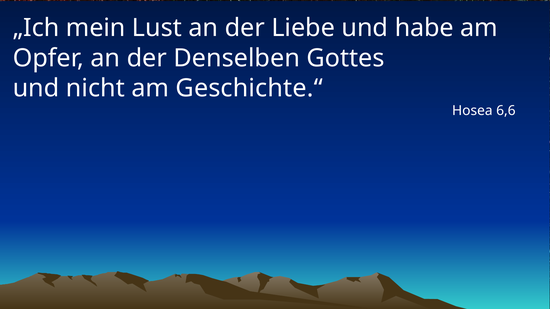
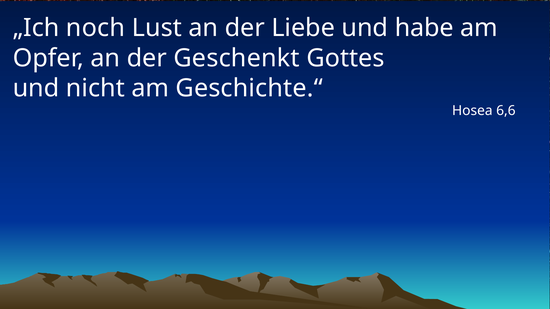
mein: mein -> noch (96, 28)
Denselben: Denselben -> Geschenkt (237, 58)
